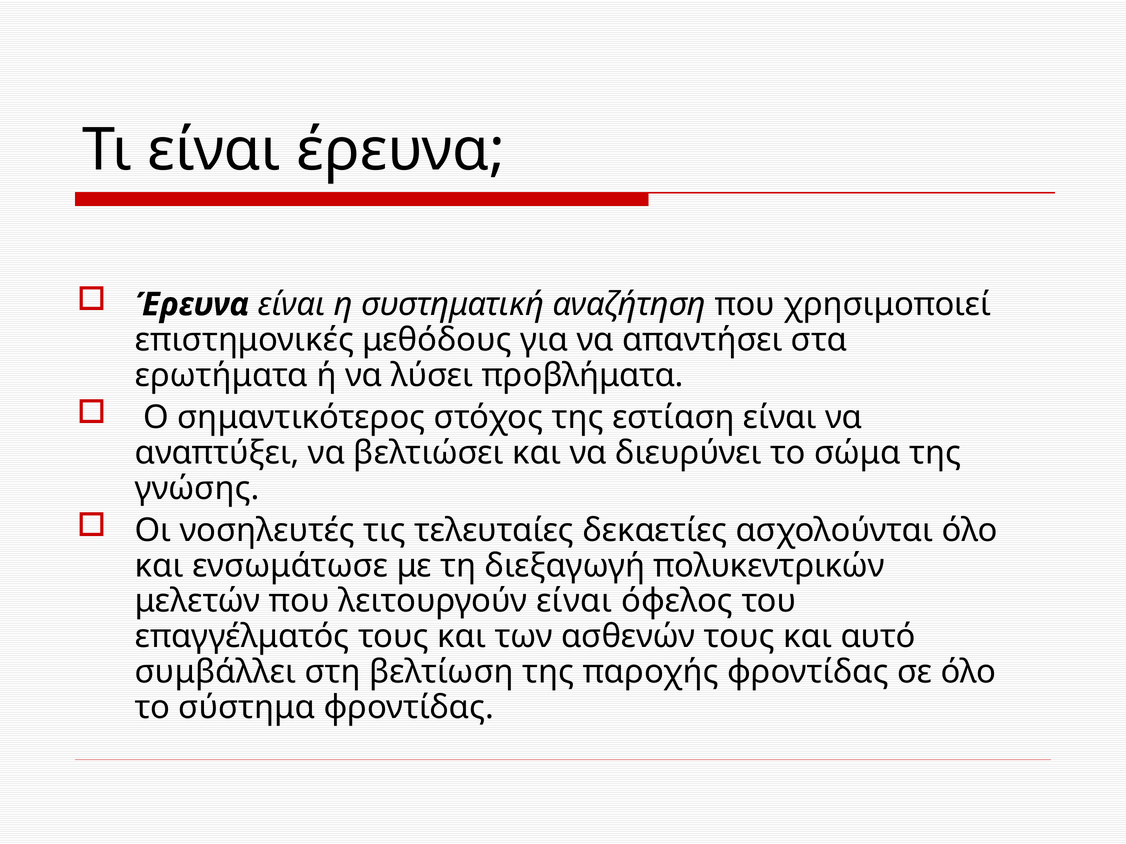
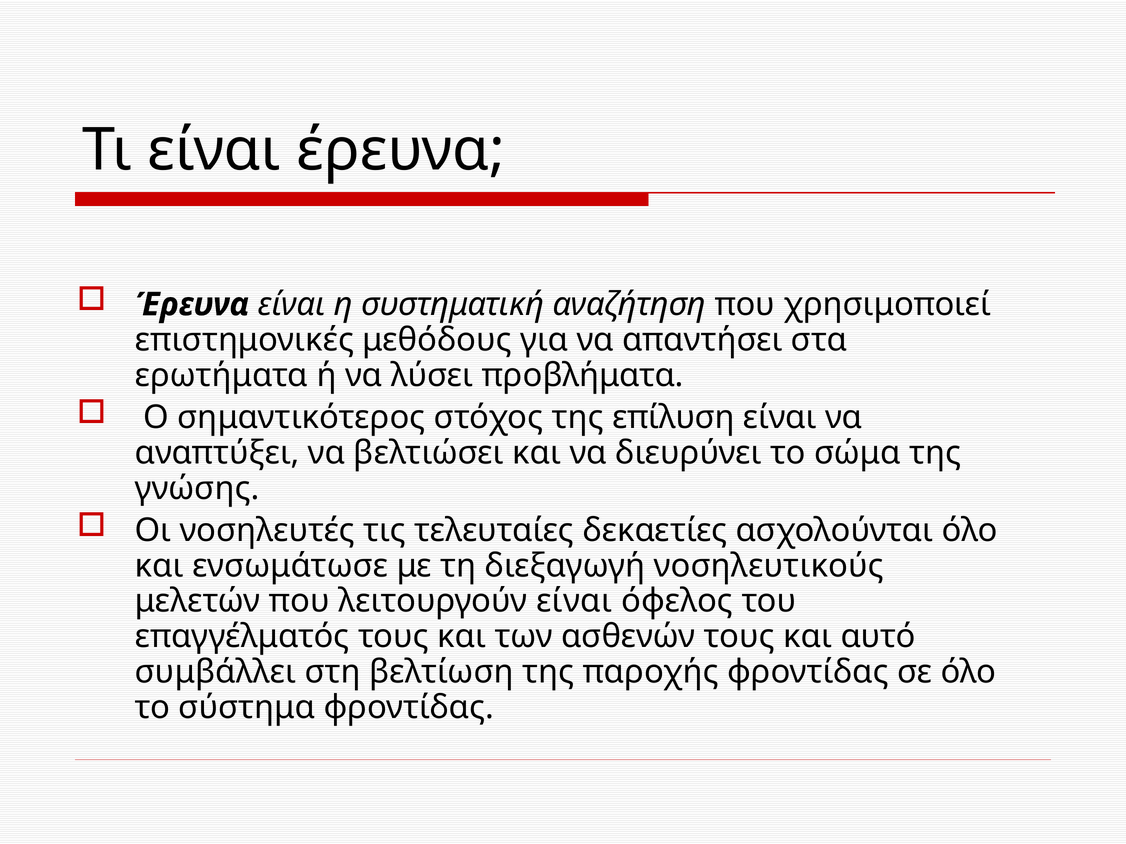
εστίαση: εστίαση -> επίλυση (673, 418)
πολυκεντρικών: πολυκεντρικών -> νοσηλευτικούς (769, 566)
